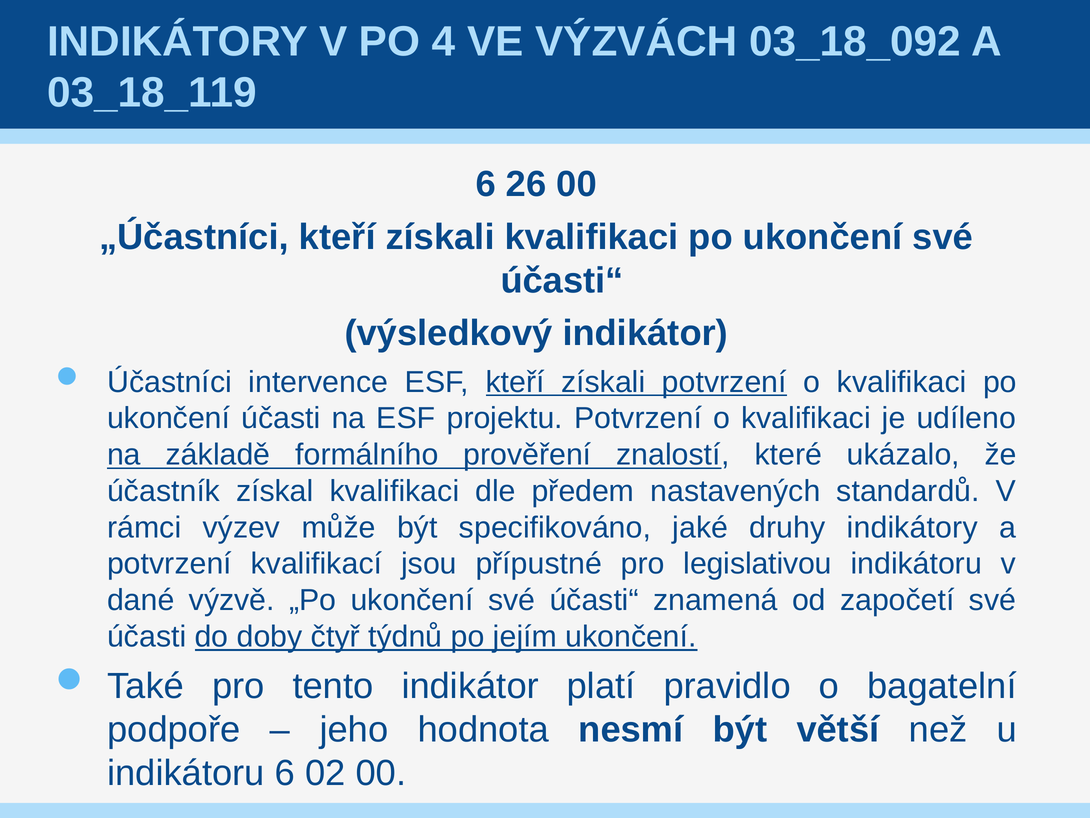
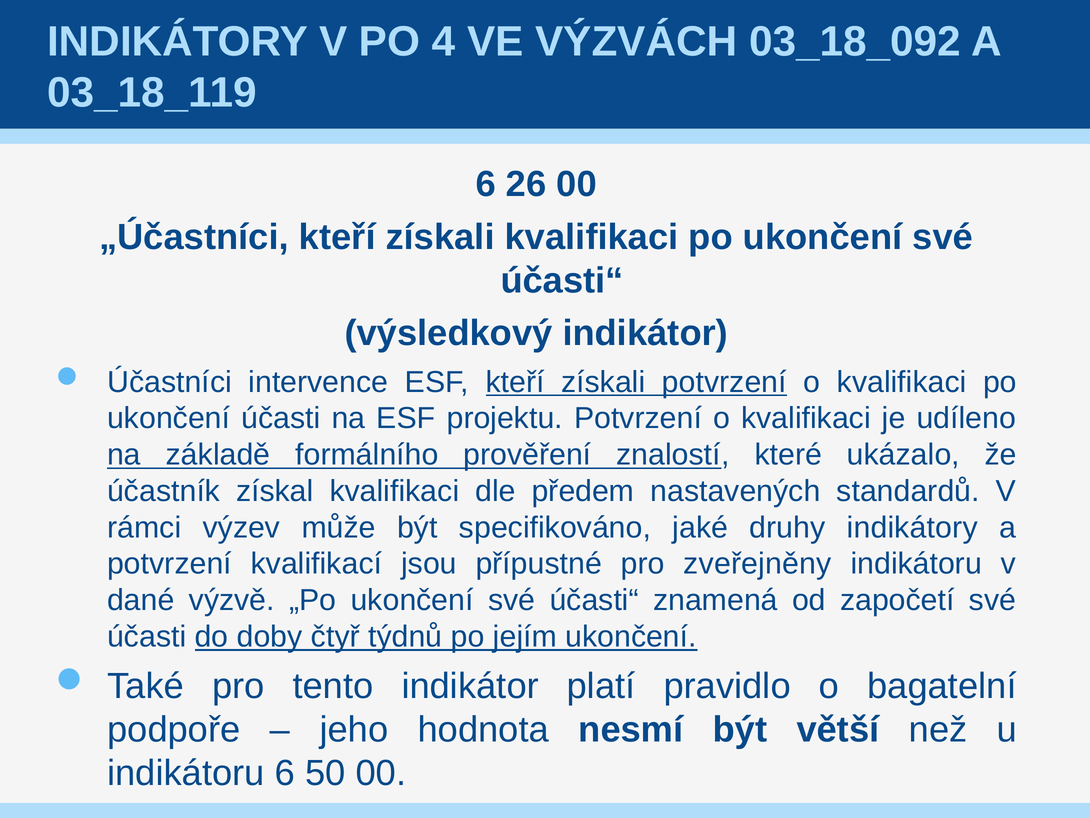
legislativou: legislativou -> zveřejněny (757, 564)
02: 02 -> 50 (325, 773)
